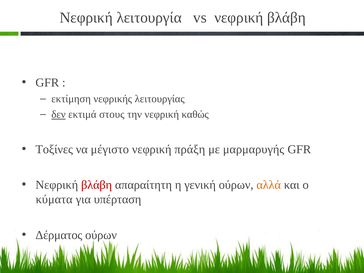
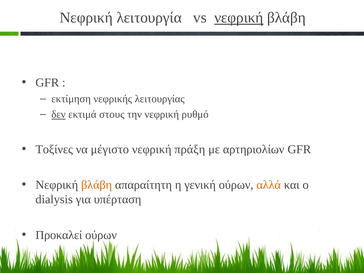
νεφρική underline: none -> present (239, 18)
καθώς: καθώς -> ρυθμό (195, 114)
μαρμαρυγής: μαρμαρυγής -> αρτηριολίων (254, 149)
βλάβη colour: red -> orange (97, 185)
κύματα: κύματα -> dialysis (54, 199)
Δέρματος: Δέρματος -> Προκαλεί (59, 235)
